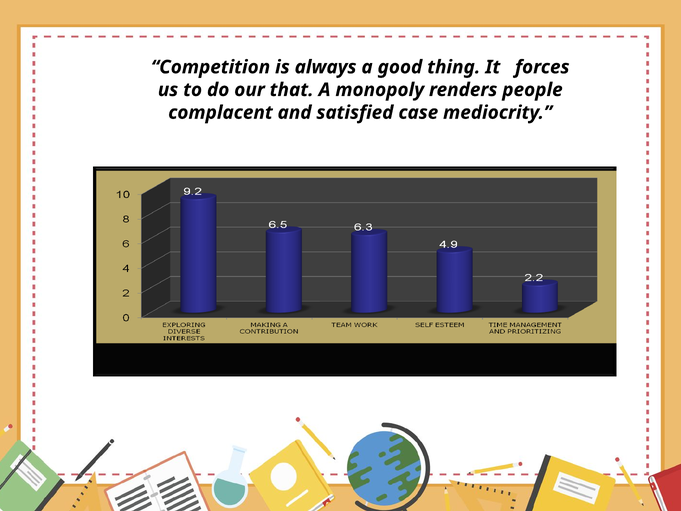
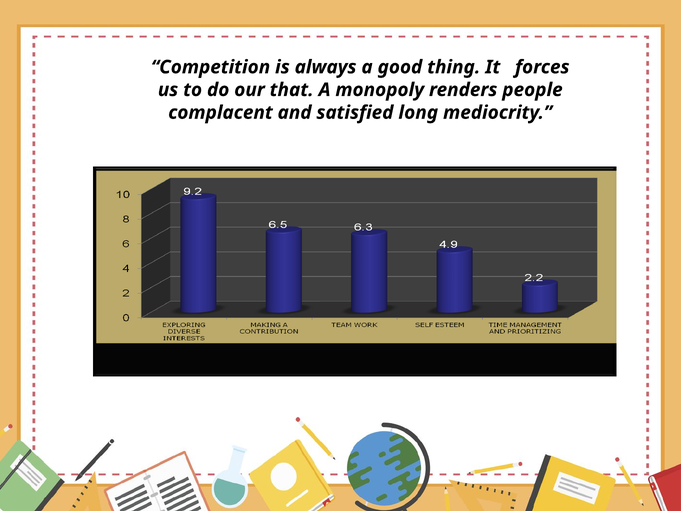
case: case -> long (418, 112)
